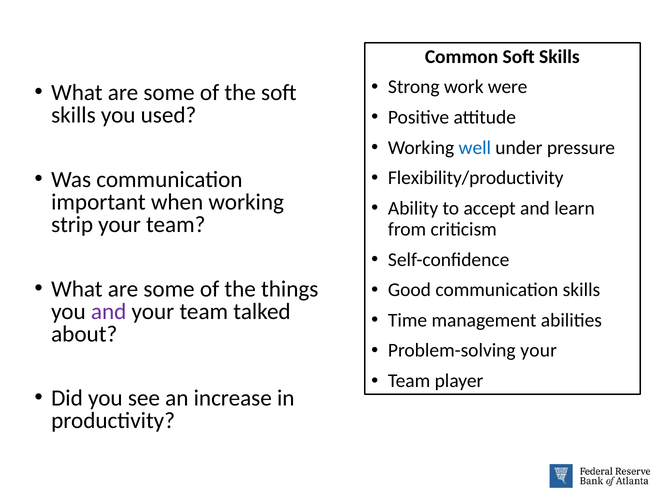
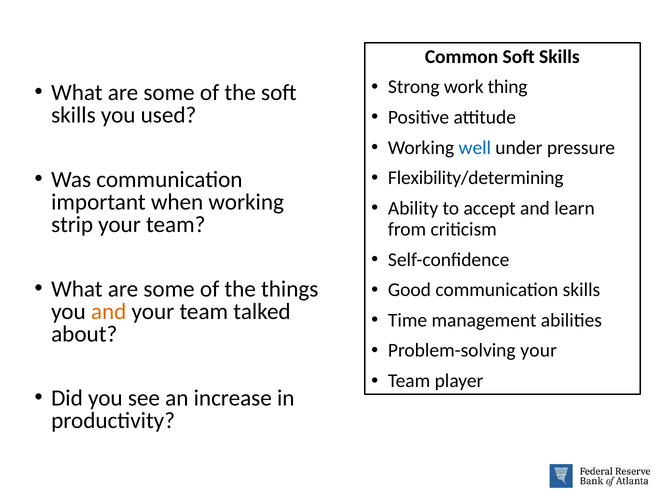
were: were -> thing (508, 87)
Flexibility/productivity: Flexibility/productivity -> Flexibility/determining (476, 178)
and colour: purple -> orange (109, 311)
